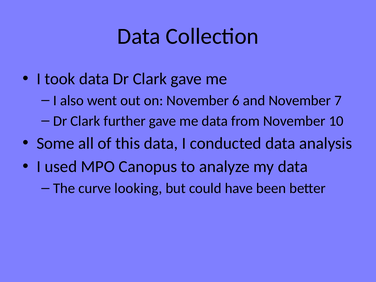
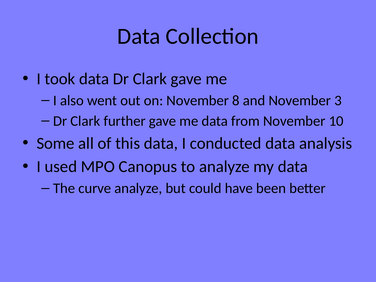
6: 6 -> 8 (236, 100)
7: 7 -> 3 (338, 100)
curve looking: looking -> analyze (138, 188)
